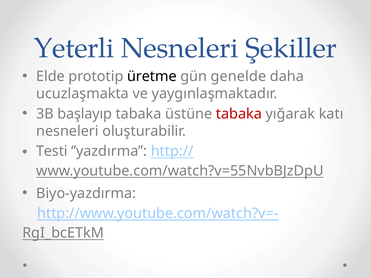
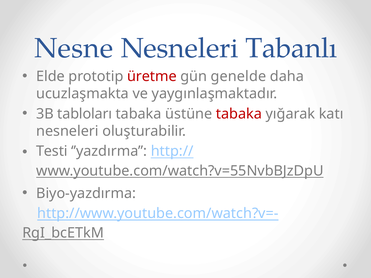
Yeterli: Yeterli -> Nesne (74, 48)
Şekiller: Şekiller -> Tabanlı (291, 48)
üretme colour: black -> red (152, 76)
başlayıp: başlayıp -> tabloları (85, 114)
